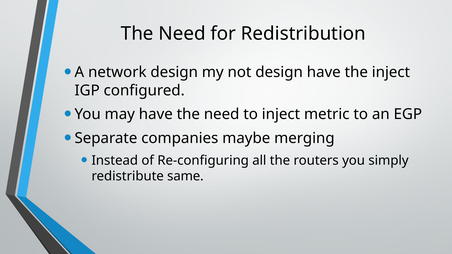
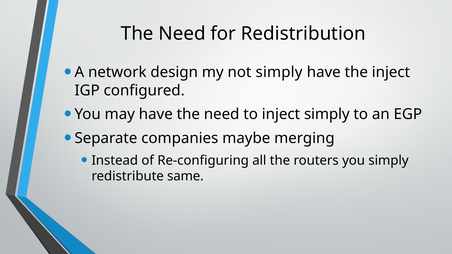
not design: design -> simply (279, 72)
inject metric: metric -> simply (327, 114)
